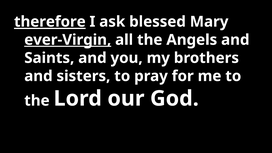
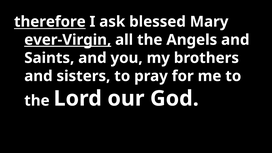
therefore underline: present -> none (50, 22)
